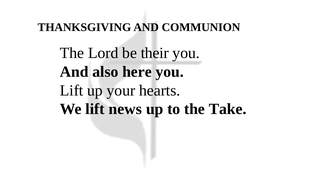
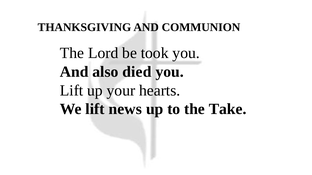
their: their -> took (155, 53)
here: here -> died (137, 72)
